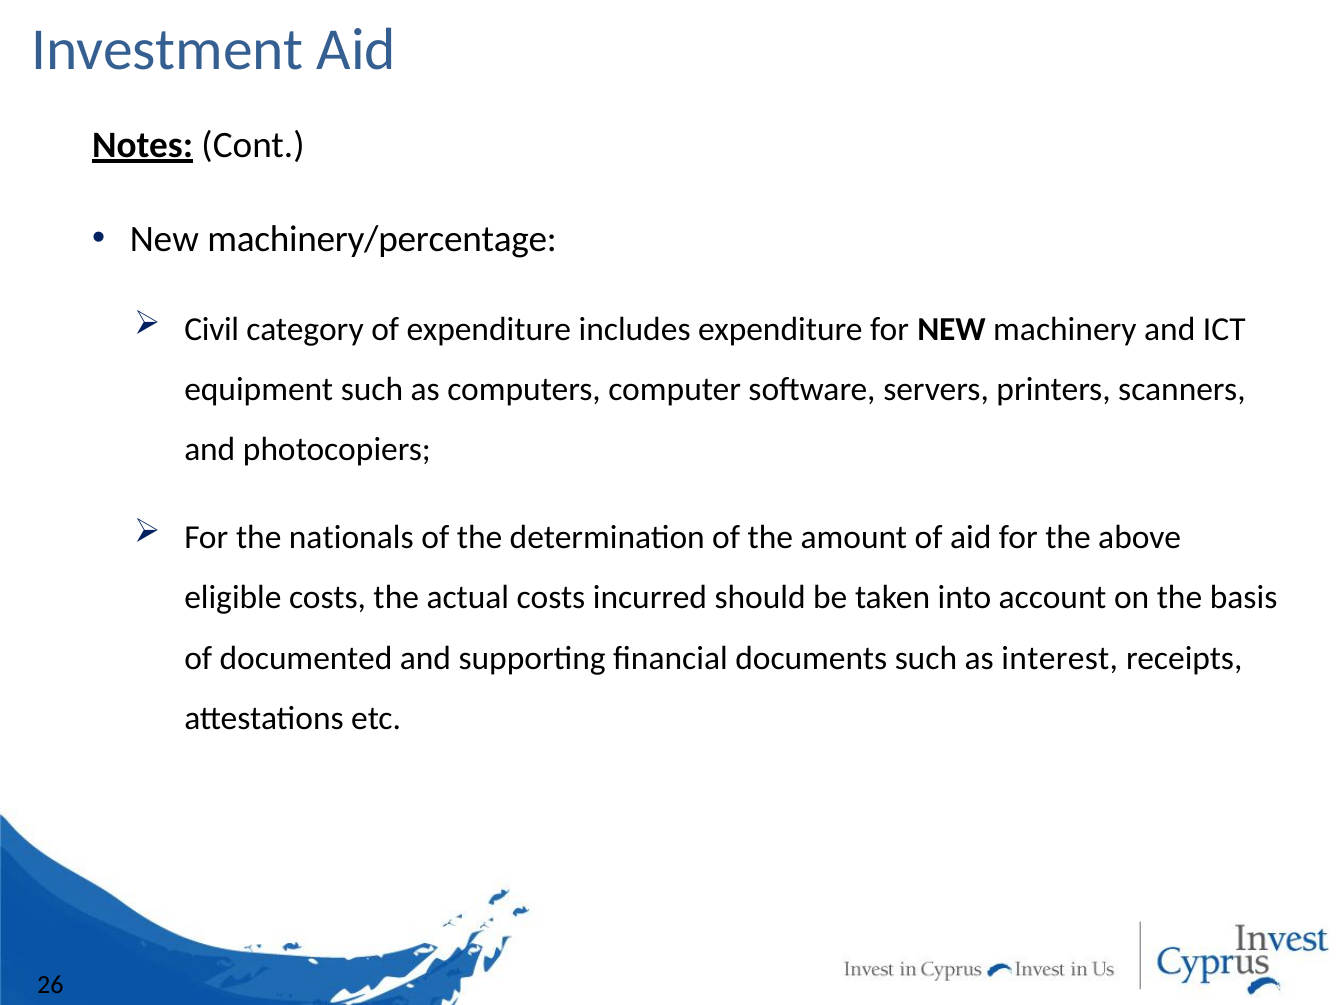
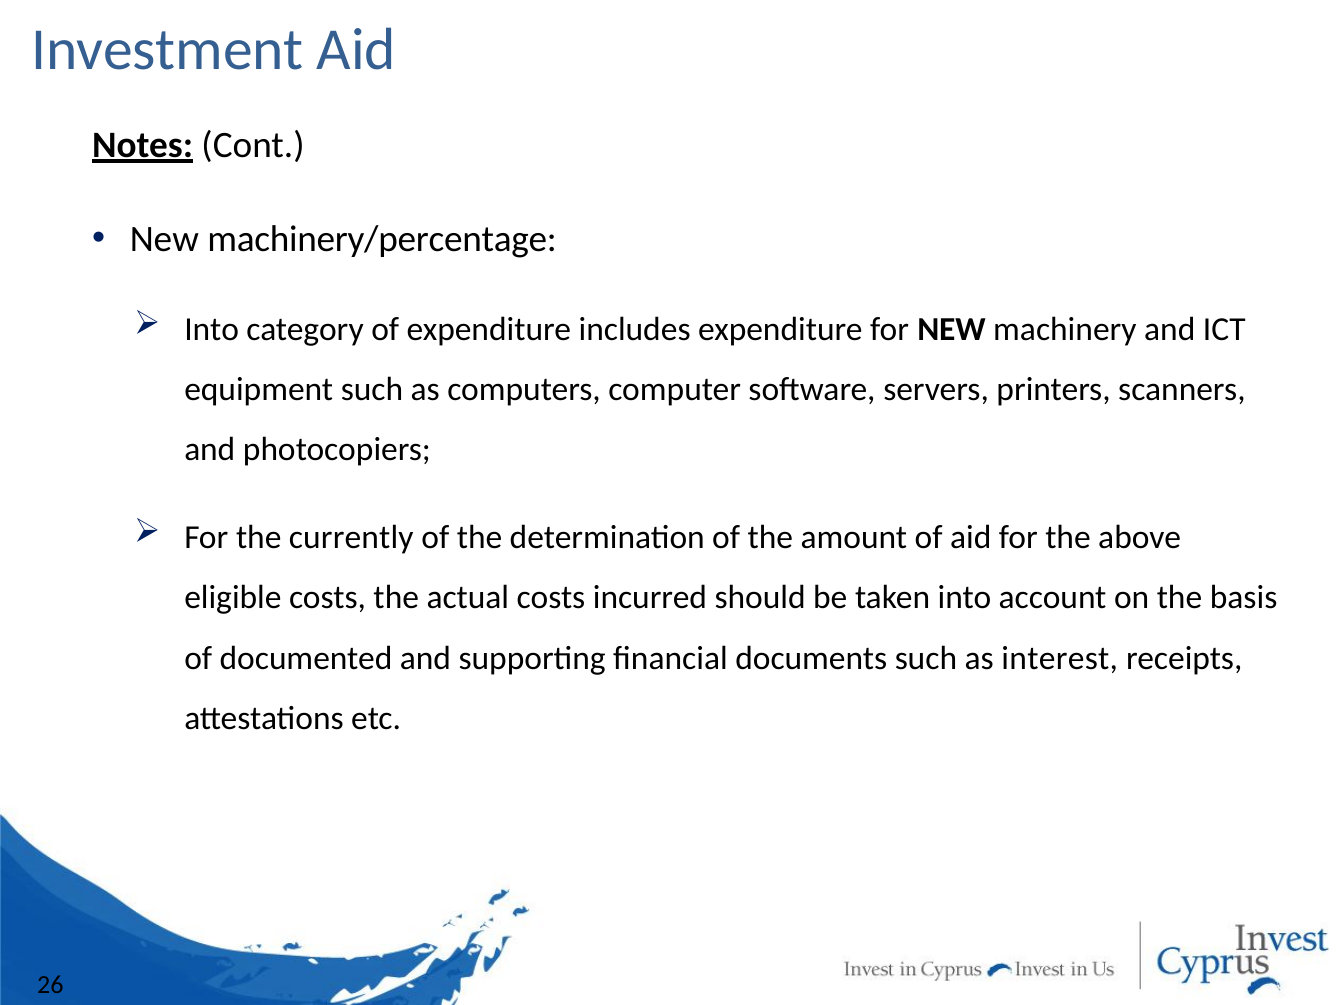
Civil: Civil -> Into (212, 329)
nationals: nationals -> currently (351, 537)
